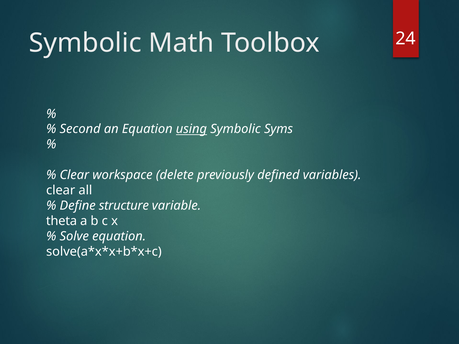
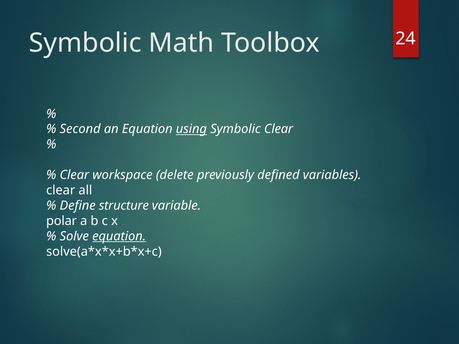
Symbolic Syms: Syms -> Clear (279, 129)
theta: theta -> polar (62, 221)
equation underline: none -> present (119, 236)
